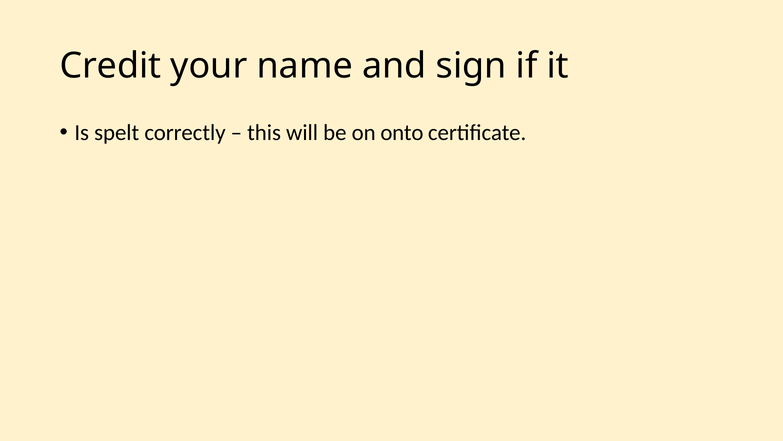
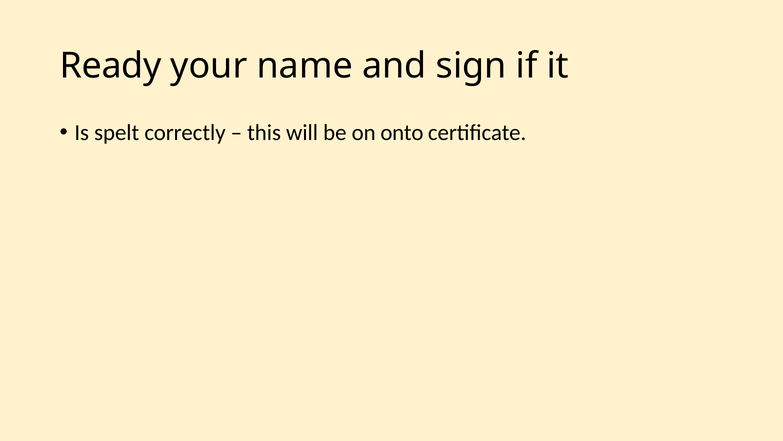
Credit: Credit -> Ready (111, 66)
